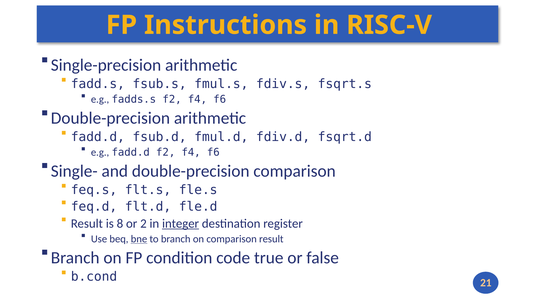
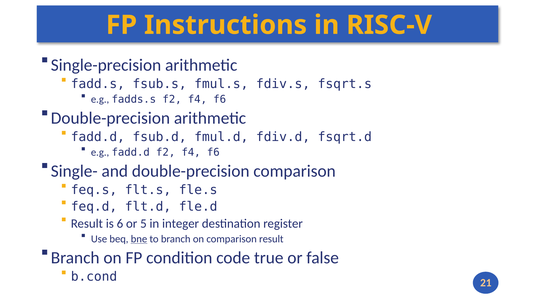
8: 8 -> 6 (120, 224)
2: 2 -> 5 (143, 224)
integer underline: present -> none (181, 224)
